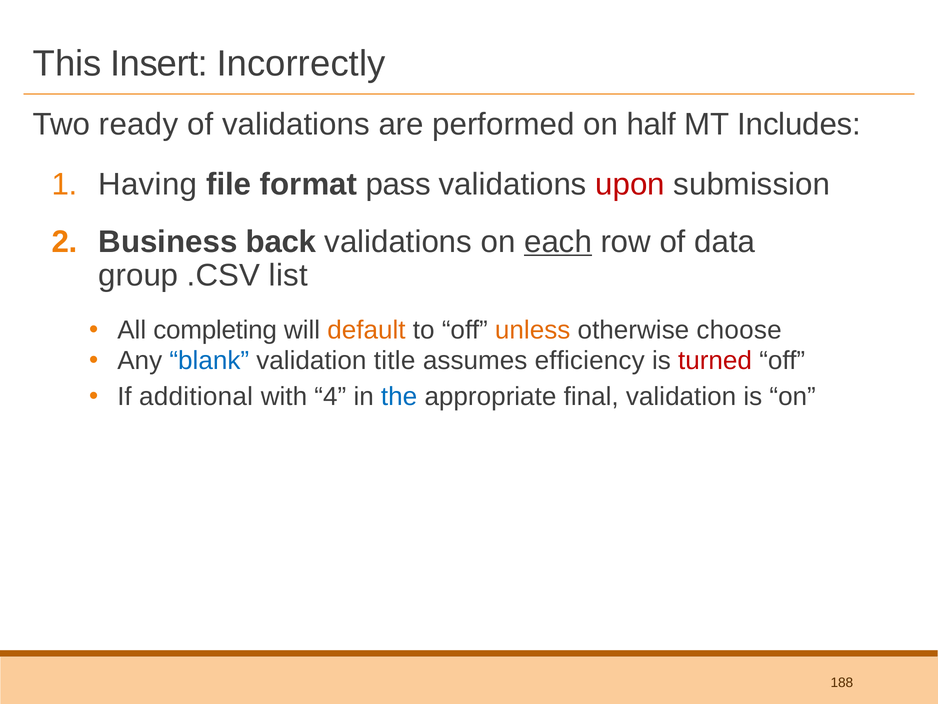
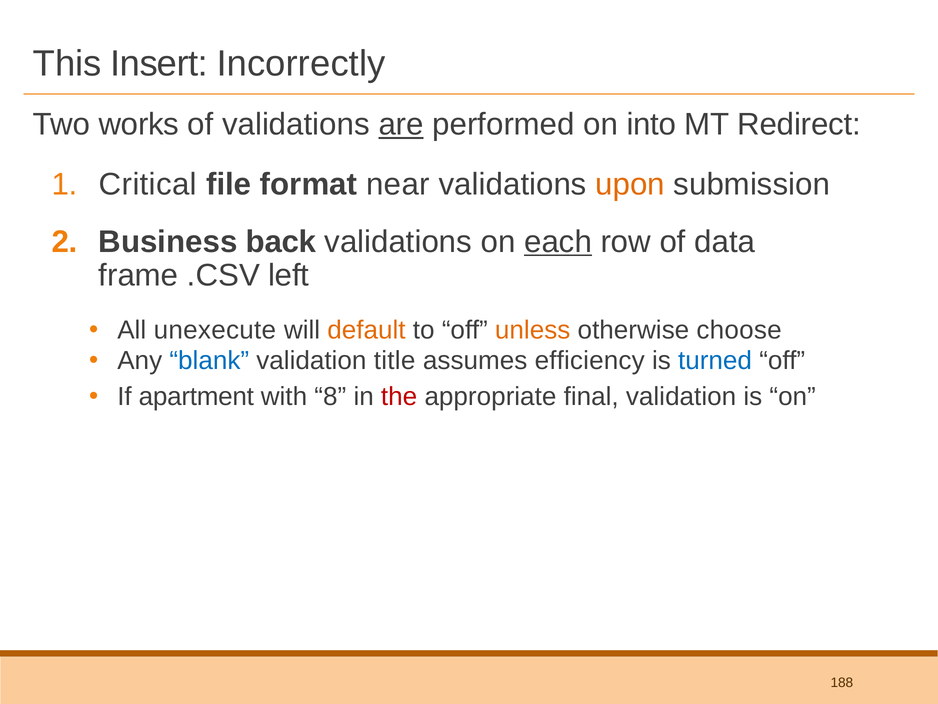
ready: ready -> works (139, 125)
are underline: none -> present (401, 125)
half: half -> into (651, 125)
Includes: Includes -> Redirect (799, 125)
Having: Having -> Critical (148, 184)
pass: pass -> near (398, 184)
upon colour: red -> orange (630, 184)
group: group -> frame (138, 275)
list: list -> left (289, 275)
completing: completing -> unexecute (215, 330)
turned colour: red -> blue (715, 361)
additional: additional -> apartment (196, 397)
4: 4 -> 8 (330, 397)
the colour: blue -> red (399, 397)
